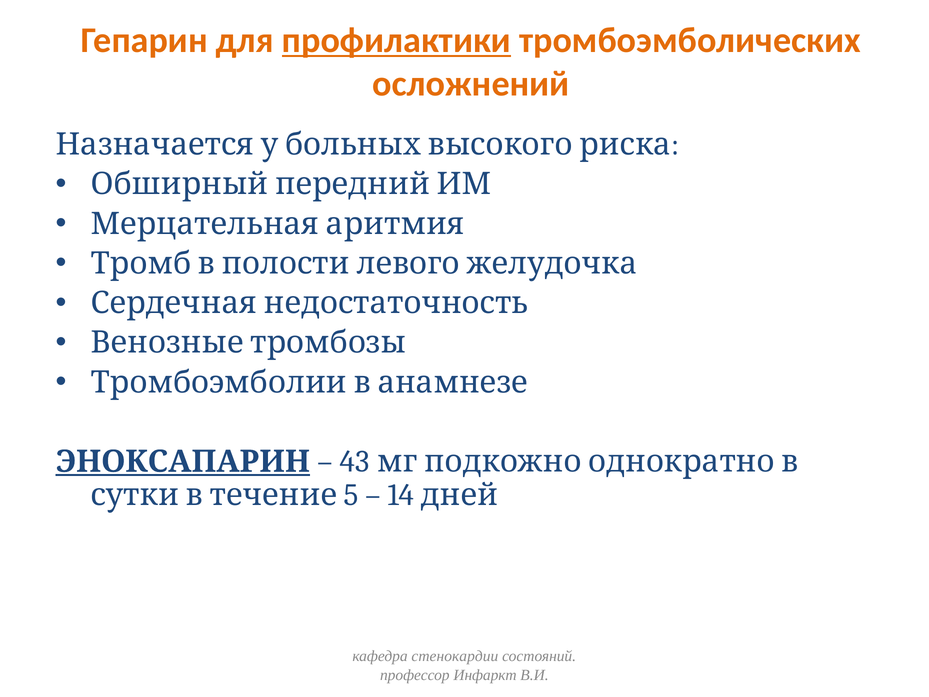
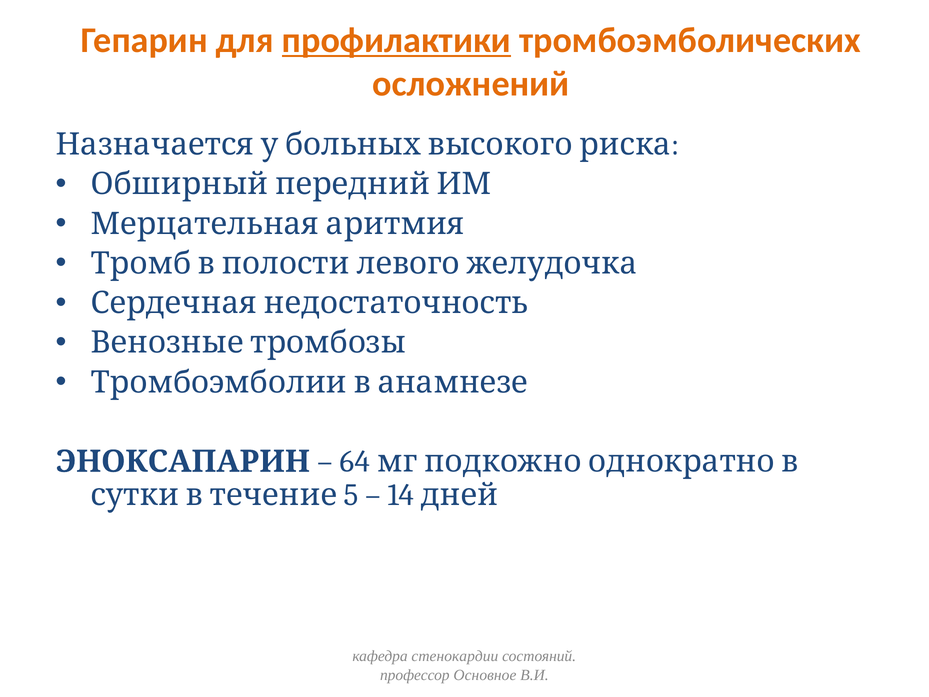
ЭНОКСАПАРИН underline: present -> none (183, 461)
43: 43 -> 64 (355, 461)
Инфаркт: Инфаркт -> Основное (485, 675)
